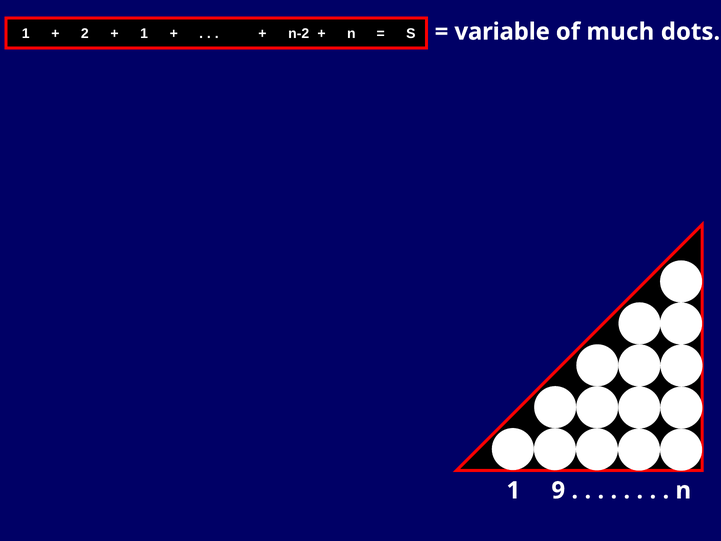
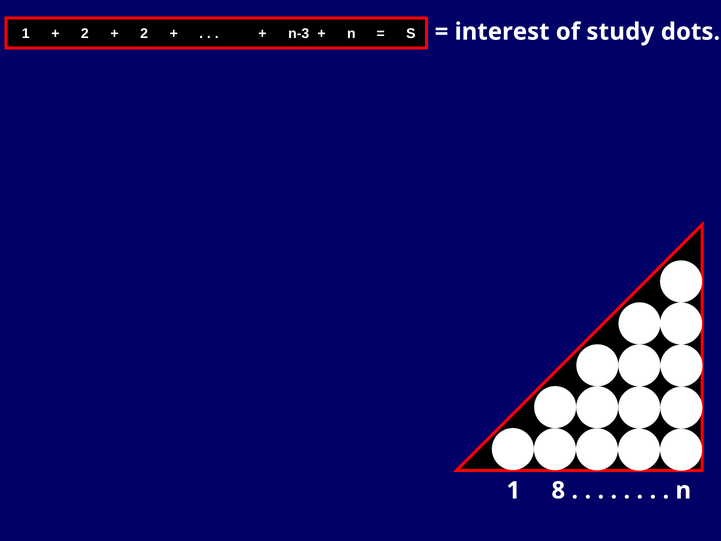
1: 1 -> 2 (144, 34)
n-2: n-2 -> n-3 (299, 34)
variable: variable -> interest (502, 32)
much: much -> study (620, 32)
9: 9 -> 8 (558, 490)
